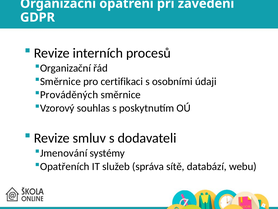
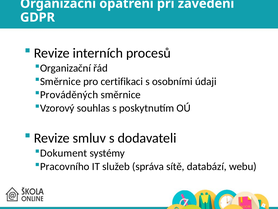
Jmenování: Jmenování -> Dokument (64, 153)
Opatřeních: Opatřeních -> Pracovního (65, 166)
